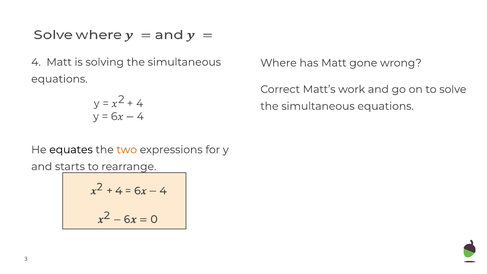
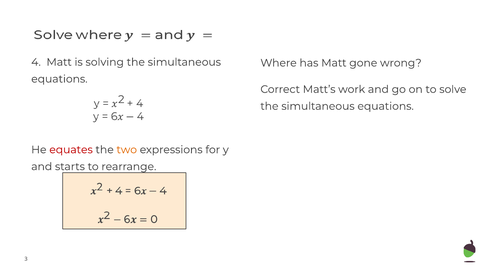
equates colour: black -> red (71, 150)
